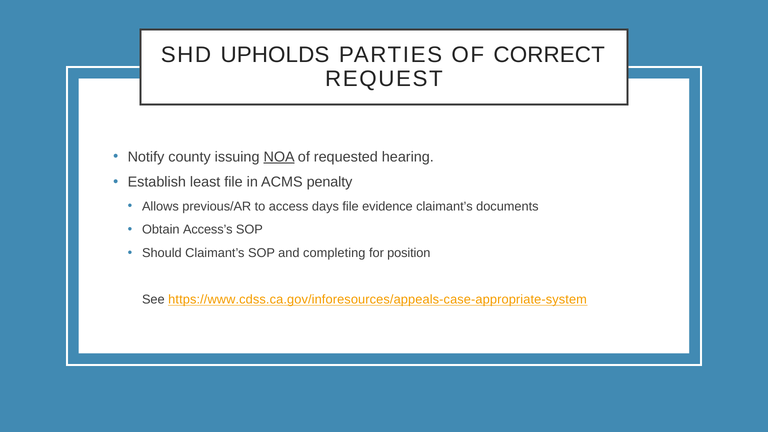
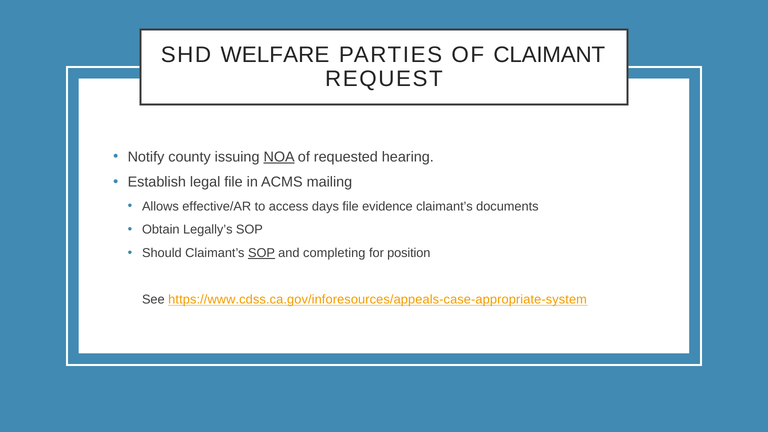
UPHOLDS: UPHOLDS -> WELFARE (275, 55)
CORRECT: CORRECT -> CLAIMANT (549, 55)
least: least -> legal (205, 182)
penalty: penalty -> mailing (329, 182)
previous/AR: previous/AR -> effective/AR (217, 206)
Access’s: Access’s -> Legally’s (208, 230)
SOP underline: none -> present (262, 253)
